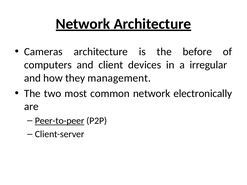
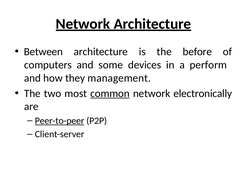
Cameras: Cameras -> Between (43, 52)
client: client -> some (111, 65)
irregular: irregular -> perform (208, 65)
common underline: none -> present (110, 94)
